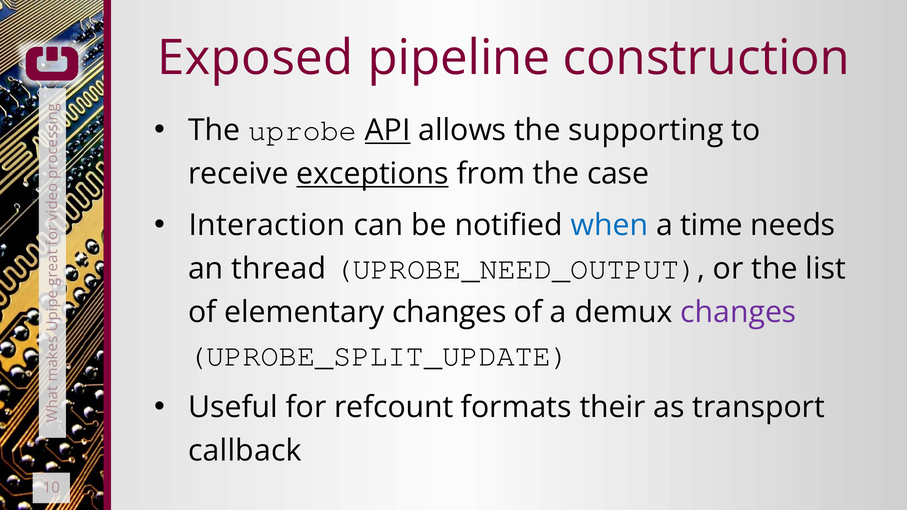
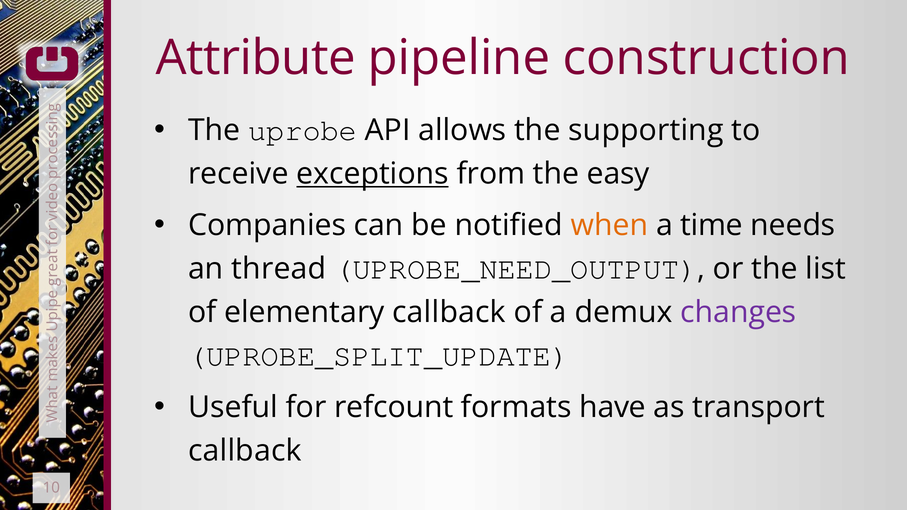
Exposed: Exposed -> Attribute (256, 58)
API underline: present -> none (388, 130)
case: case -> easy (618, 174)
Interaction: Interaction -> Companies (267, 225)
when colour: blue -> orange (610, 225)
elementary changes: changes -> callback (449, 312)
their: their -> have (613, 408)
